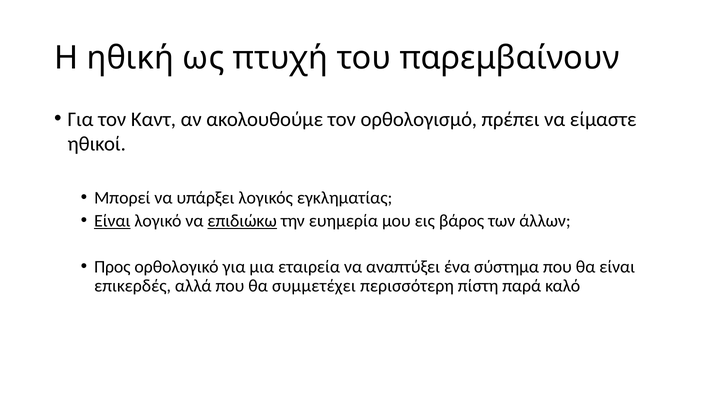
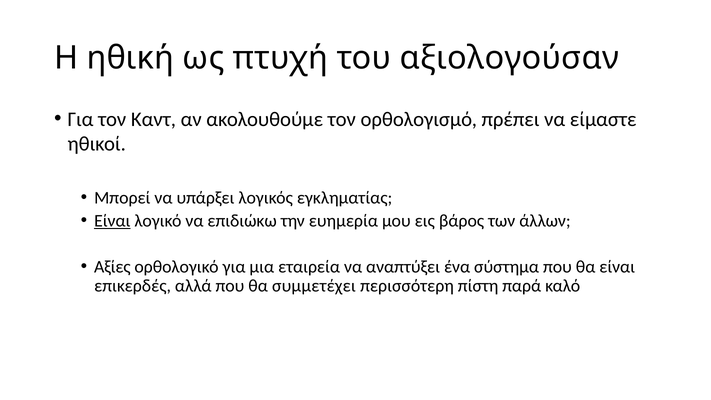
παρεμβαίνουν: παρεμβαίνουν -> αξιολογούσαν (509, 58)
επιδιώκω underline: present -> none (242, 221)
Προς: Προς -> Αξίες (112, 267)
